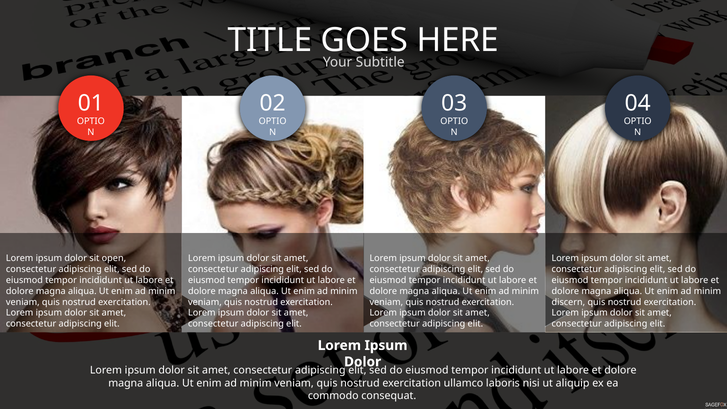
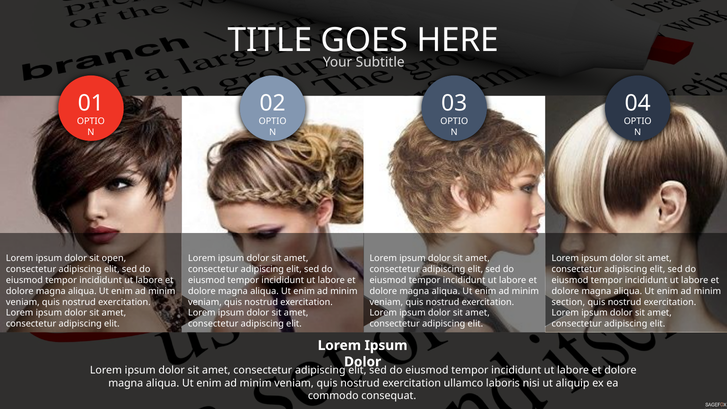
discern: discern -> section (568, 302)
